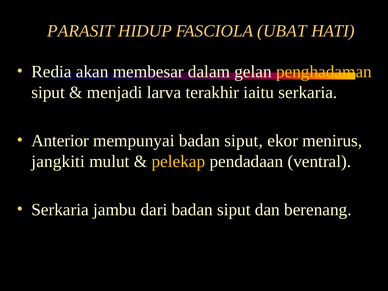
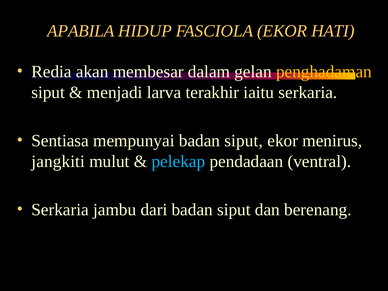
PARASIT: PARASIT -> APABILA (81, 31)
FASCIOLA UBAT: UBAT -> EKOR (282, 31)
Anterior: Anterior -> Sentiasa (60, 141)
pelekap colour: yellow -> light blue (178, 161)
